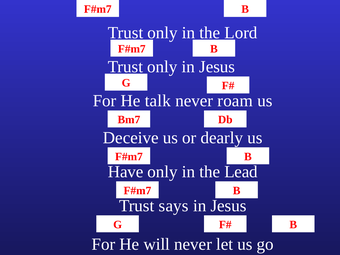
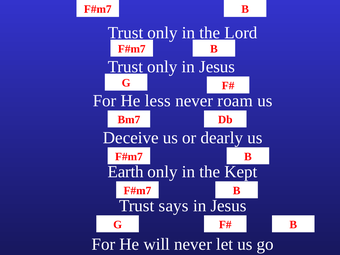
talk: talk -> less (158, 101)
Have: Have -> Earth (126, 172)
Lead: Lead -> Kept (241, 172)
